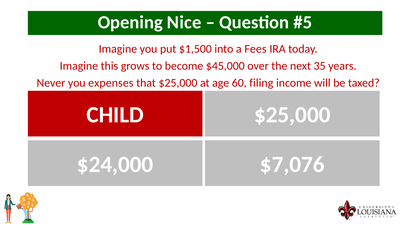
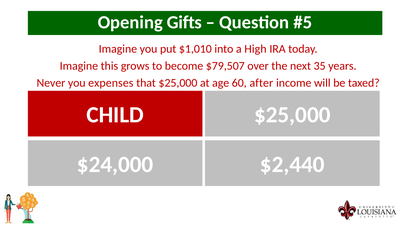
Nice: Nice -> Gifts (184, 22)
$1,500: $1,500 -> $1,010 (195, 49)
Fees: Fees -> High (255, 49)
$45,000: $45,000 -> $79,507 (225, 66)
filing: filing -> after (261, 83)
$7,076: $7,076 -> $2,440 (292, 164)
